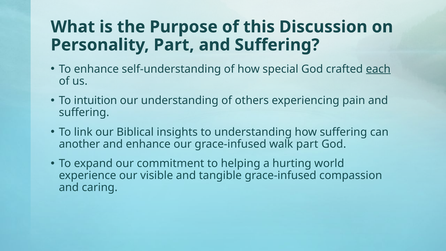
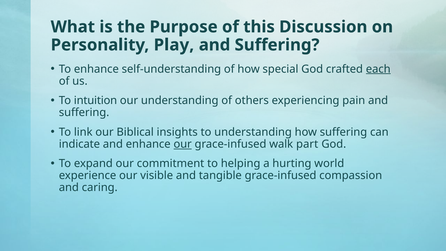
Personality Part: Part -> Play (174, 45)
another: another -> indicate (79, 144)
our underline: none -> present (183, 144)
